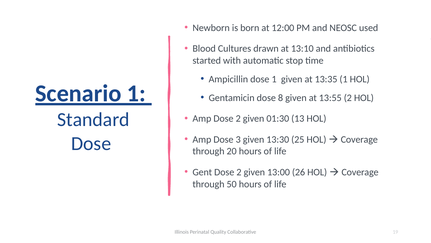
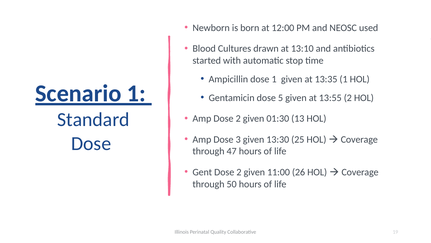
8: 8 -> 5 (281, 98)
20: 20 -> 47 (232, 151)
13:00: 13:00 -> 11:00 (279, 172)
